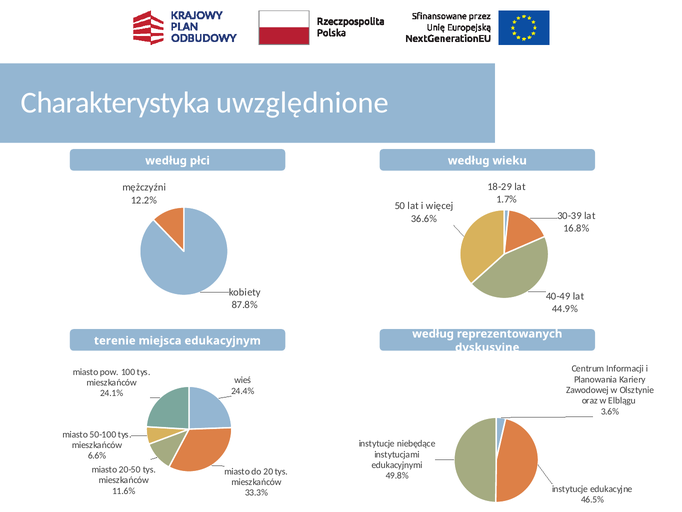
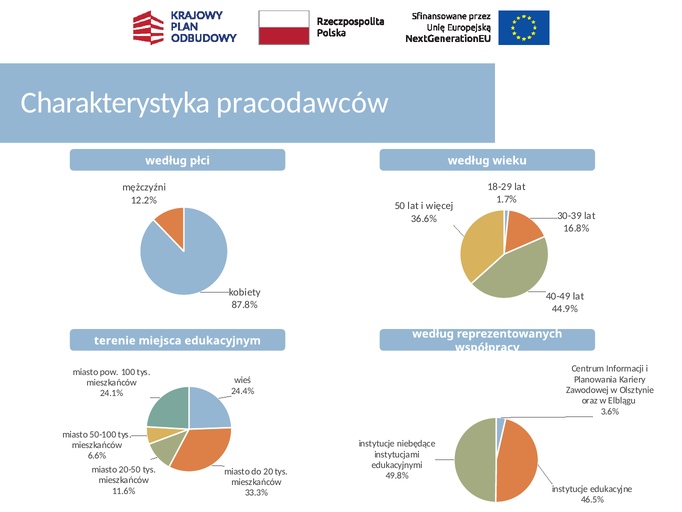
uwzględnione: uwzględnione -> pracodawców (302, 102)
dyskusyjne: dyskusyjne -> współpracy (487, 347)
